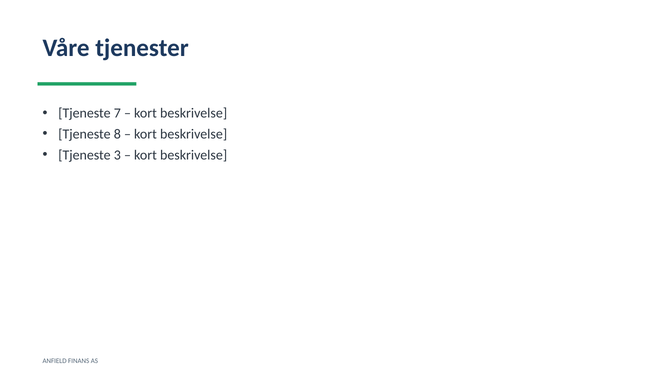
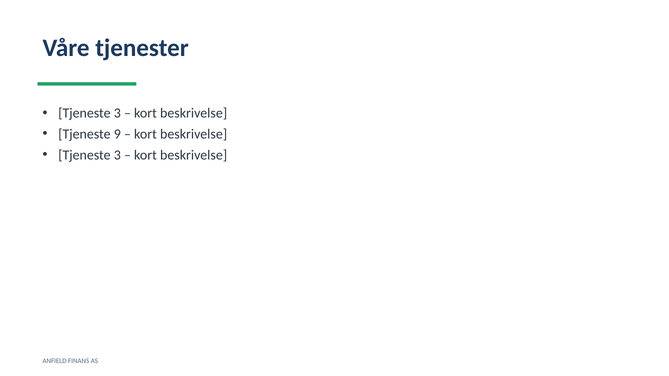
7: 7 -> 3 (117, 113)
8: 8 -> 9 (117, 134)
